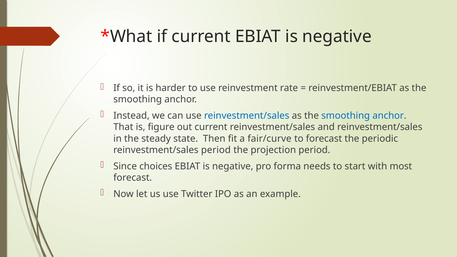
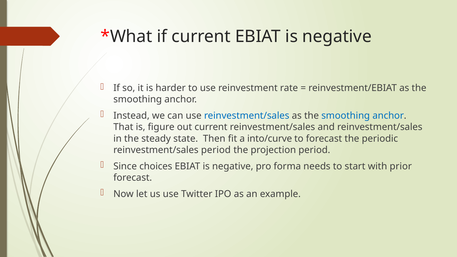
fair/curve: fair/curve -> into/curve (270, 139)
most: most -> prior (401, 166)
